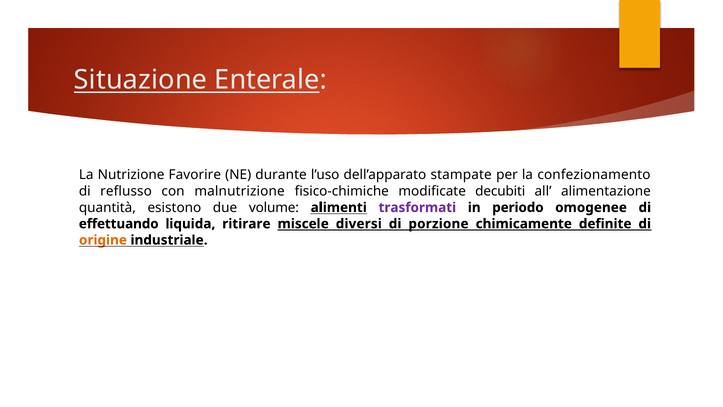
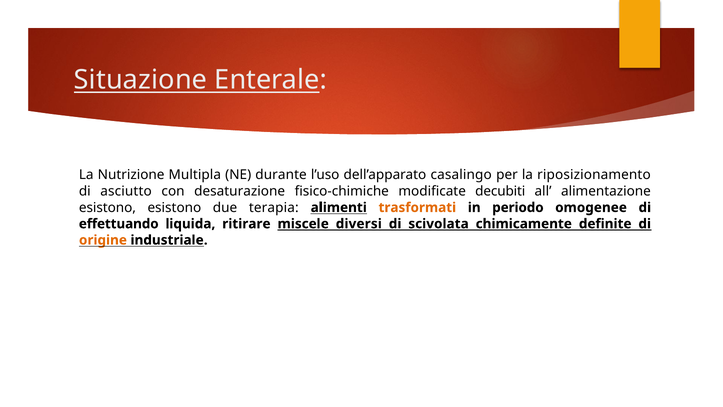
Favorire: Favorire -> Multipla (195, 175)
stampate: stampate -> casalingo (461, 175)
confezionamento: confezionamento -> riposizionamento (594, 175)
reflusso: reflusso -> asciutto (126, 191)
malnutrizione: malnutrizione -> desaturazione (240, 191)
quantità: quantità -> esistono (107, 207)
volume: volume -> terapia (274, 207)
trasformati colour: purple -> orange (417, 207)
porzione: porzione -> scivolata (439, 224)
